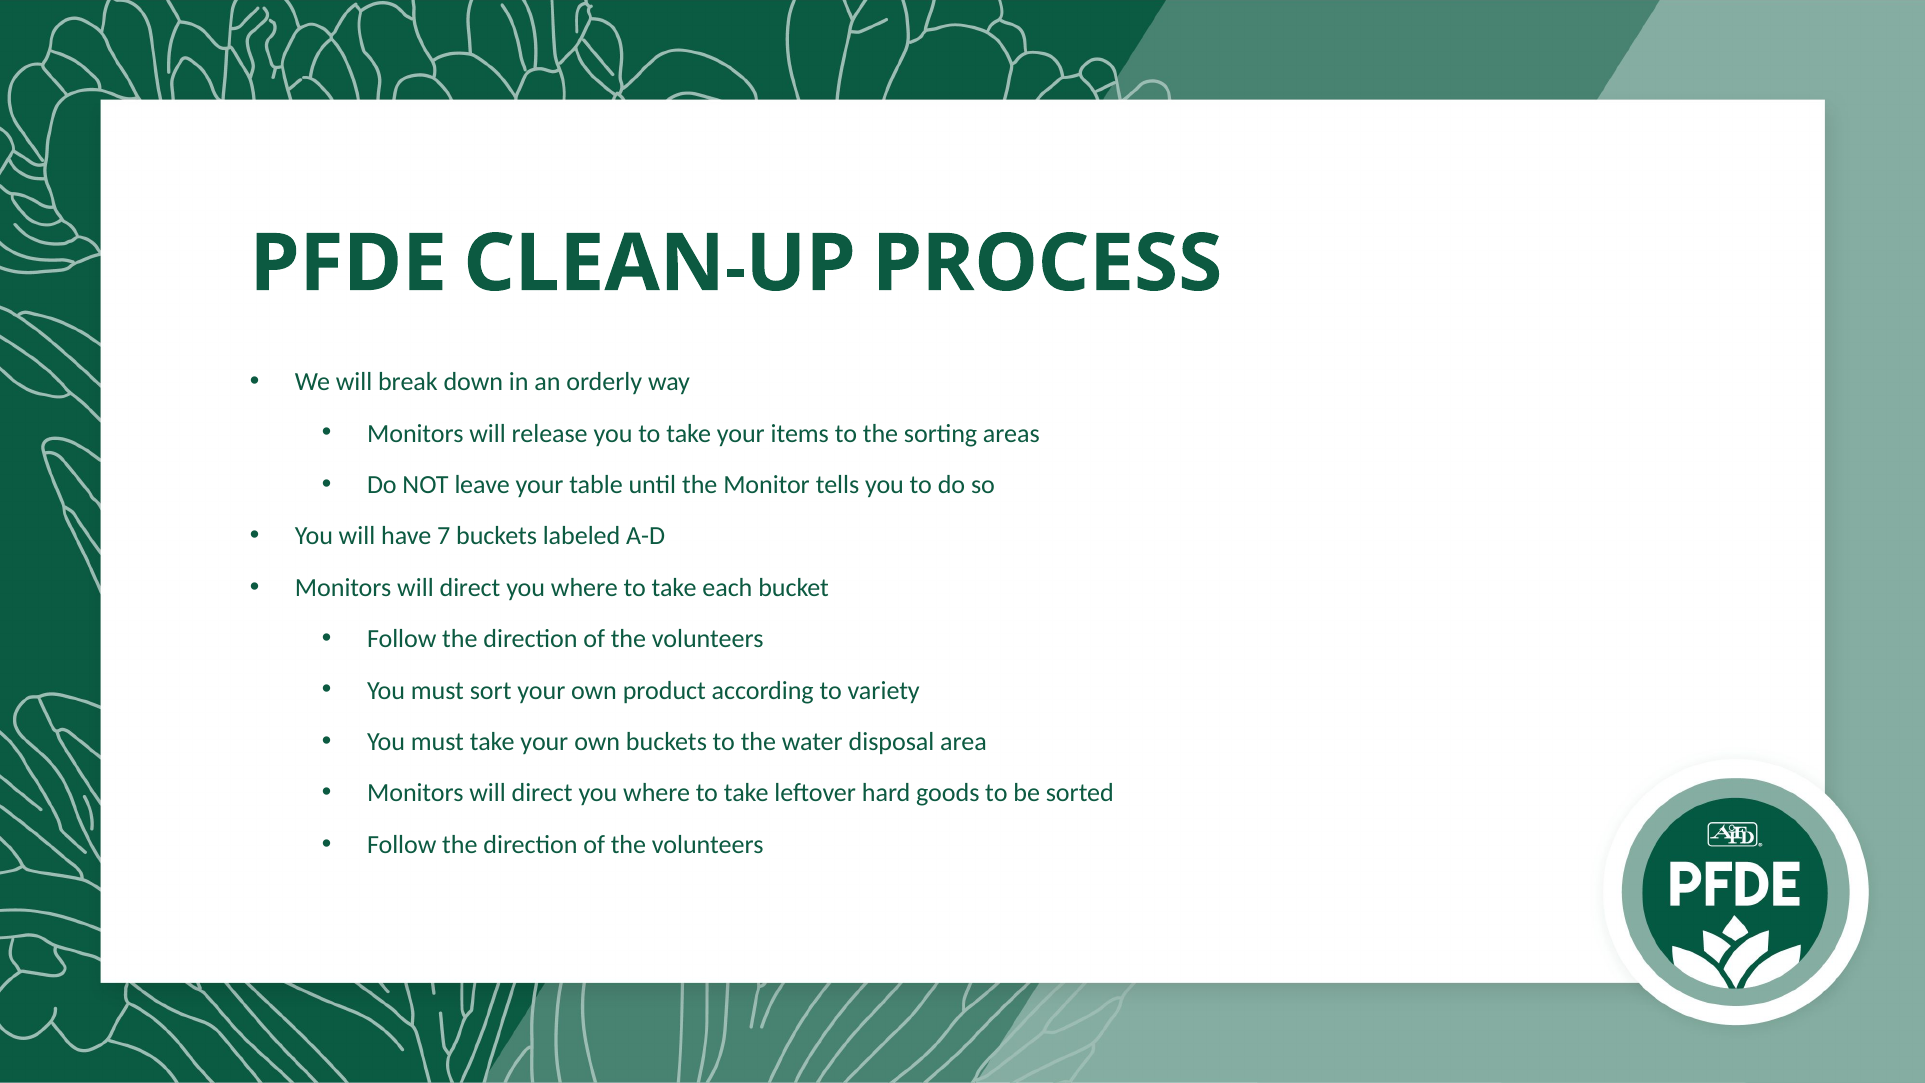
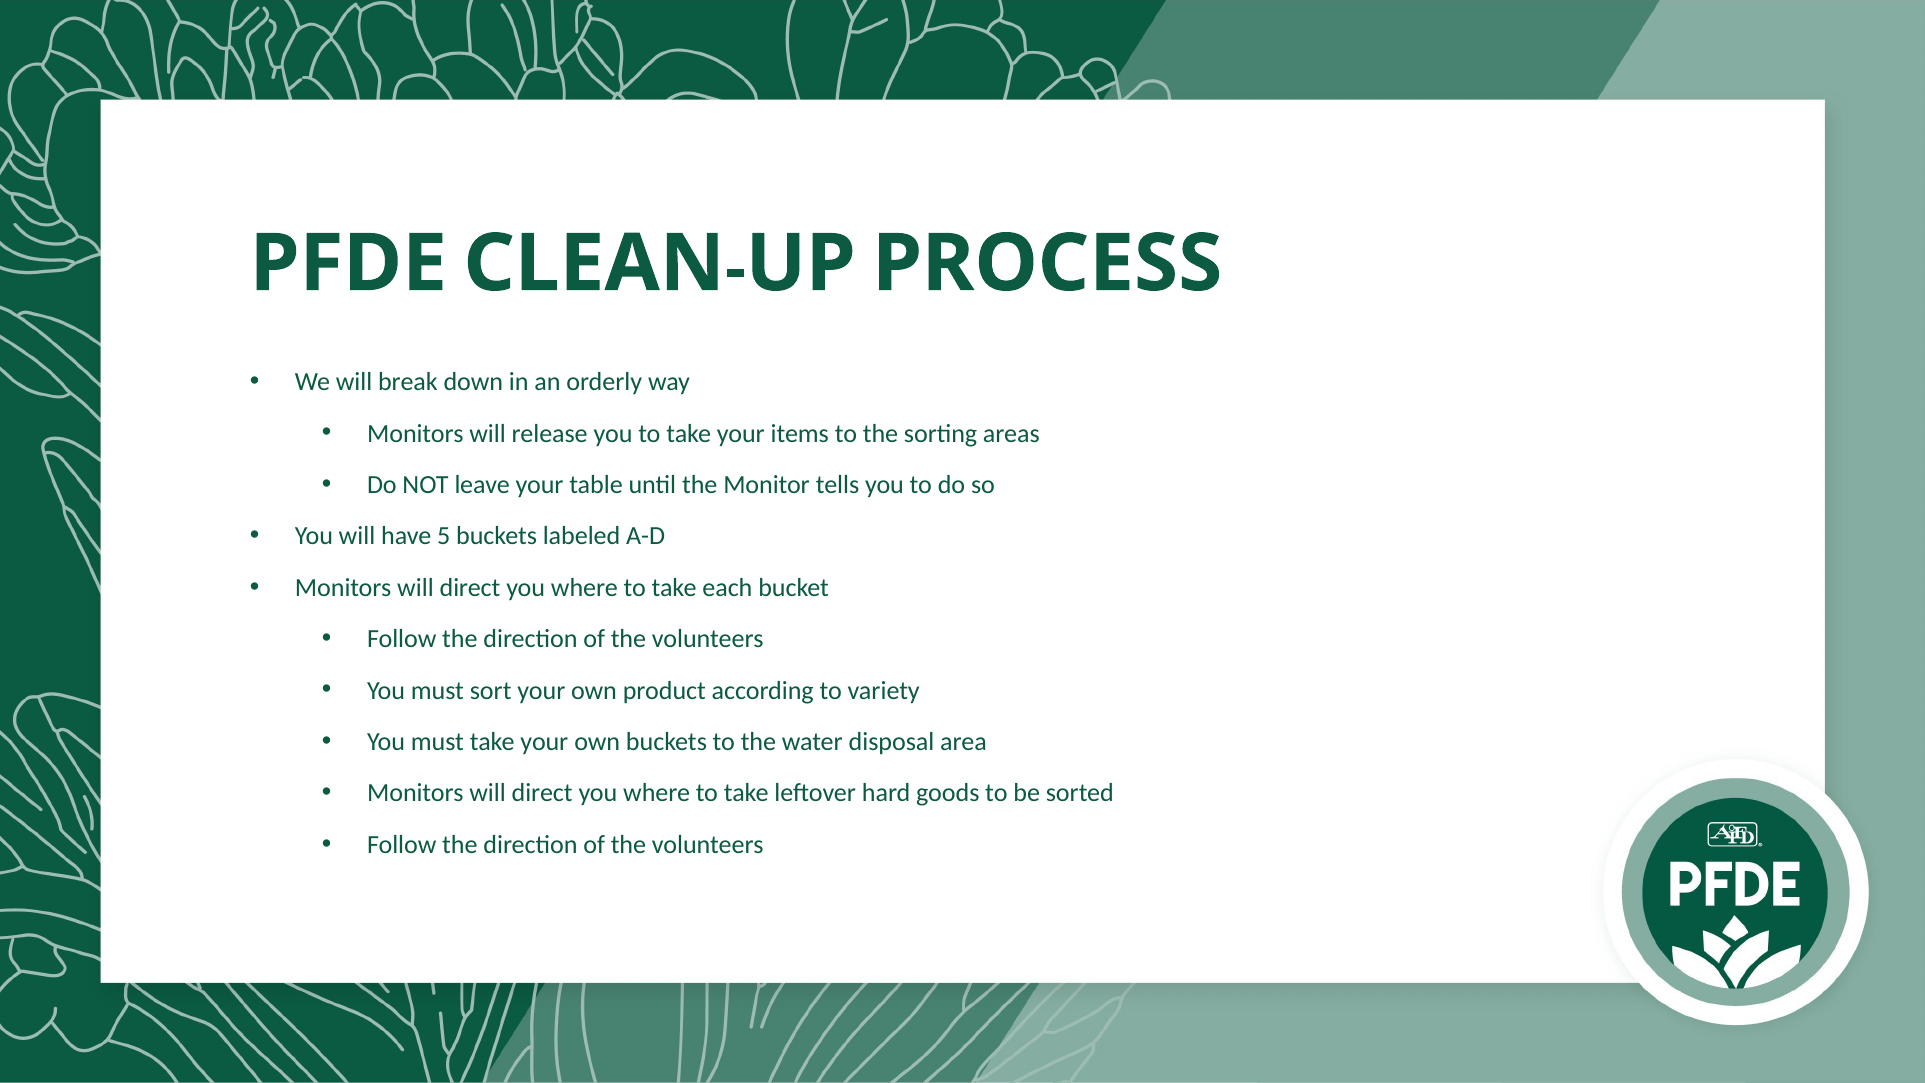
7: 7 -> 5 (444, 536)
